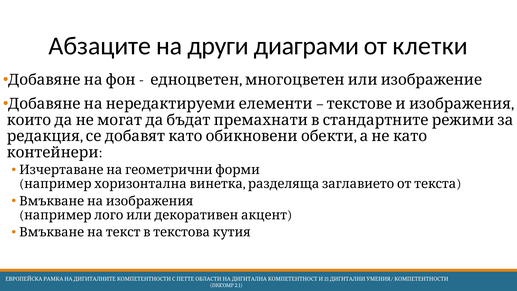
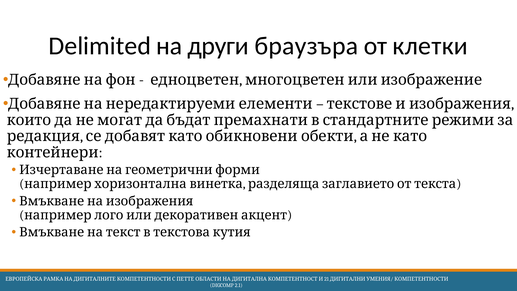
Абзаците: Абзаците -> Delimited (100, 46)
диаграми: диаграми -> браузъра (306, 46)
